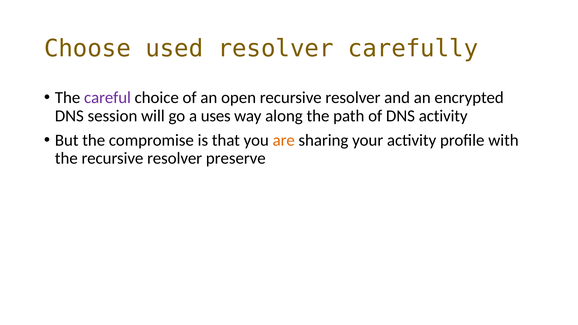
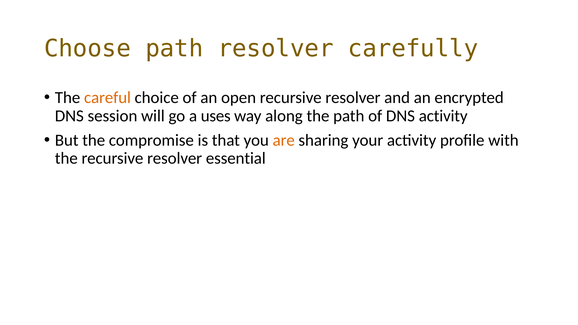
Choose used: used -> path (174, 49)
careful colour: purple -> orange (107, 98)
preserve: preserve -> essential (236, 158)
